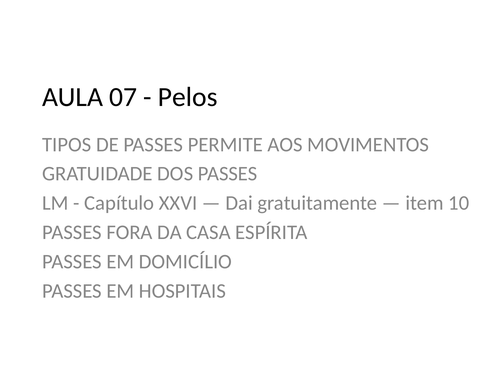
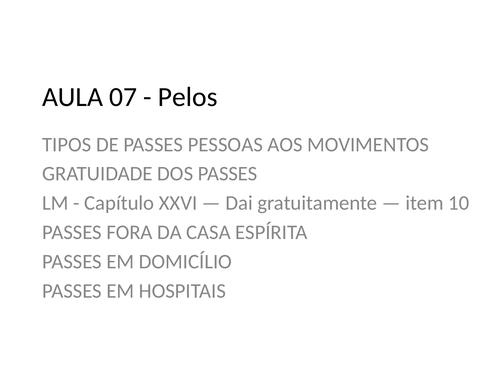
PERMITE: PERMITE -> PESSOAS (225, 144)
